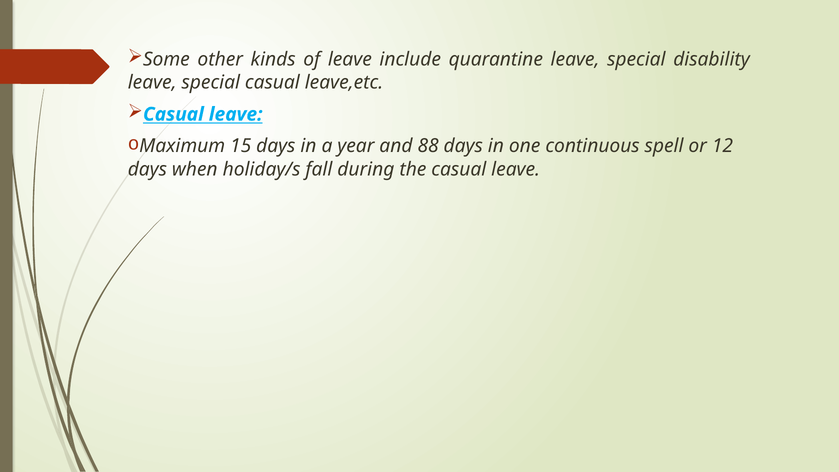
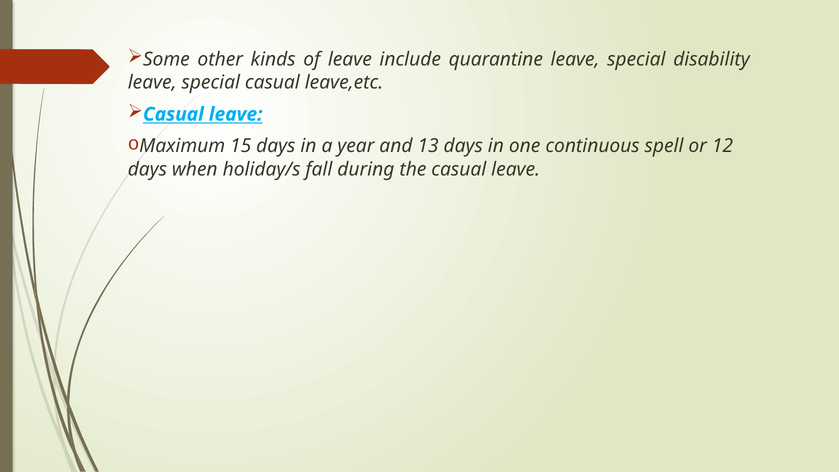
88: 88 -> 13 (428, 146)
